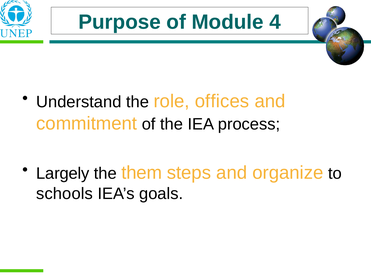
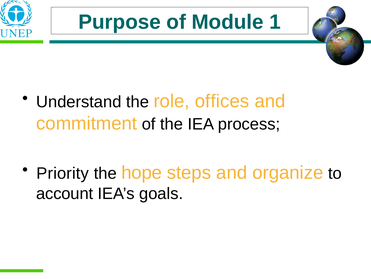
4: 4 -> 1 (275, 22)
Largely: Largely -> Priority (63, 173)
them: them -> hope (142, 172)
schools: schools -> account (65, 193)
